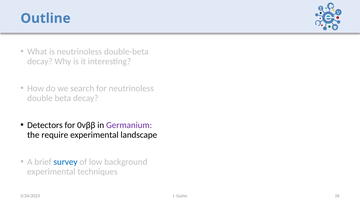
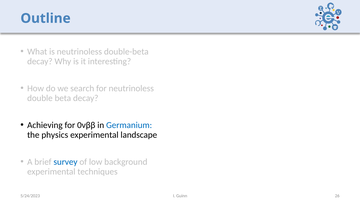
Detectors: Detectors -> Achieving (45, 125)
Germanium colour: purple -> blue (129, 125)
require: require -> physics (55, 134)
